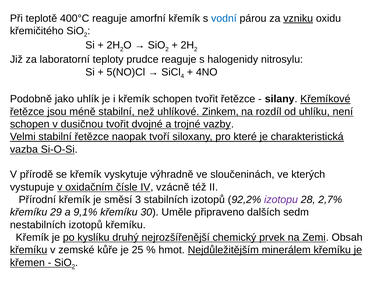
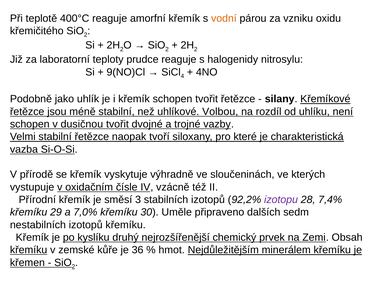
vodní colour: blue -> orange (224, 18)
vzniku underline: present -> none (298, 18)
5(NO)Cl: 5(NO)Cl -> 9(NO)Cl (126, 72)
Zinkem: Zinkem -> Volbou (220, 111)
2,7%: 2,7% -> 7,4% (330, 199)
9,1%: 9,1% -> 7,0% (85, 212)
25: 25 -> 36 (138, 250)
